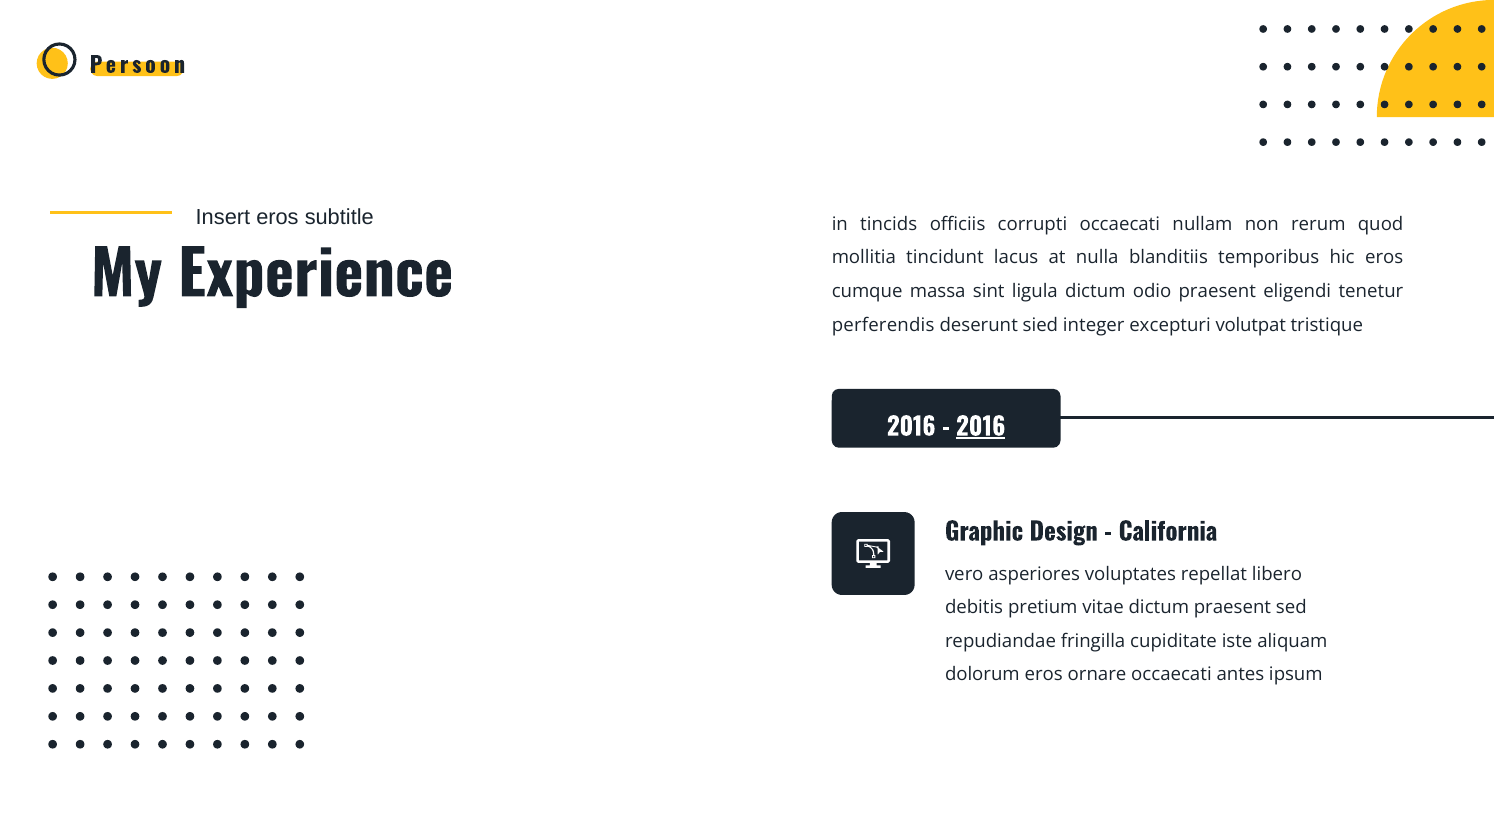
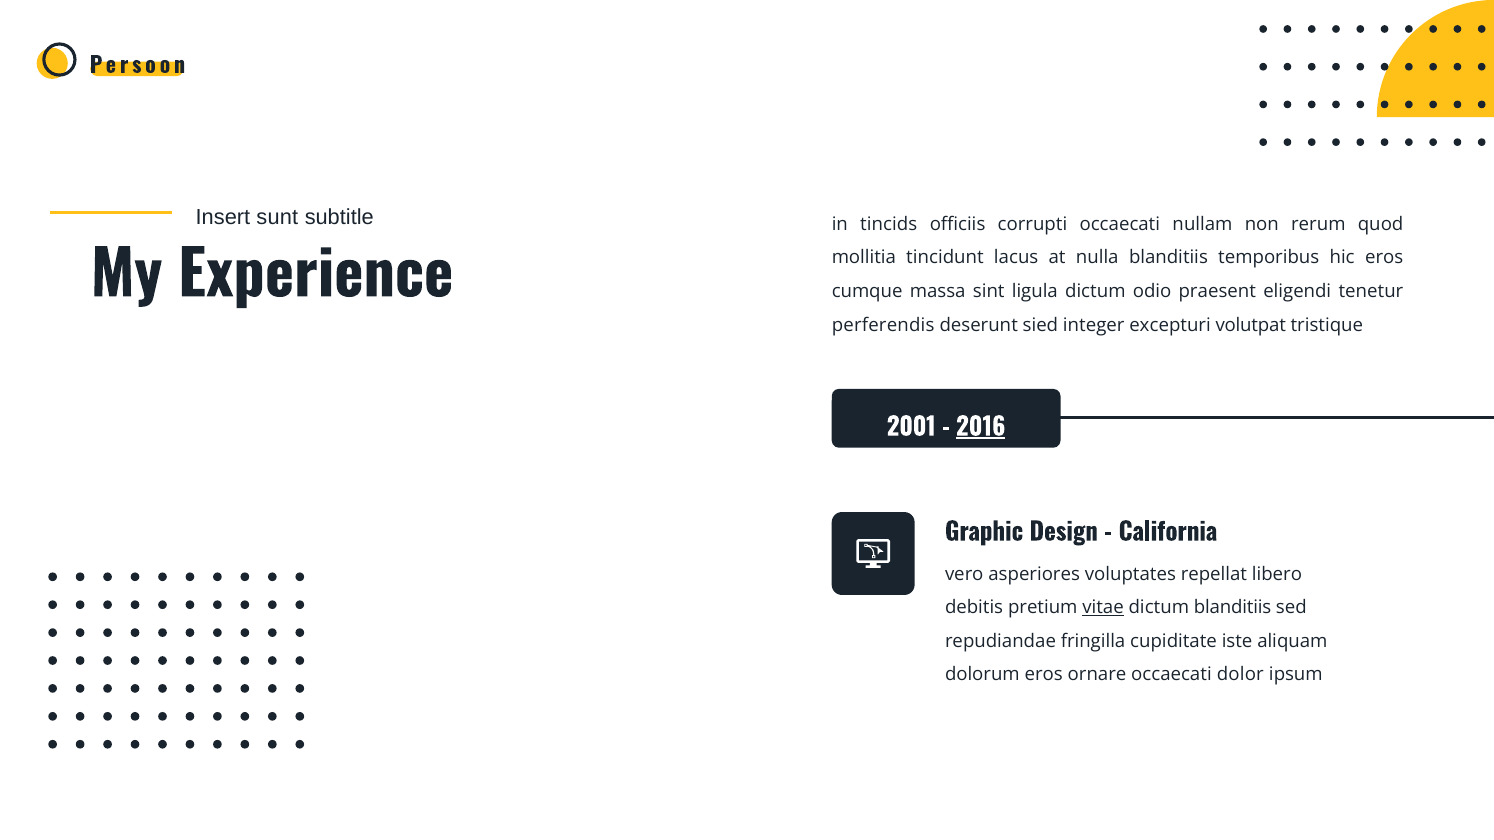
Insert eros: eros -> sunt (277, 217)
2016: 2016 -> 2001 (911, 427)
vitae underline: none -> present (1103, 608)
dictum praesent: praesent -> blanditiis (1233, 608)
antes: antes -> dolor (1240, 675)
